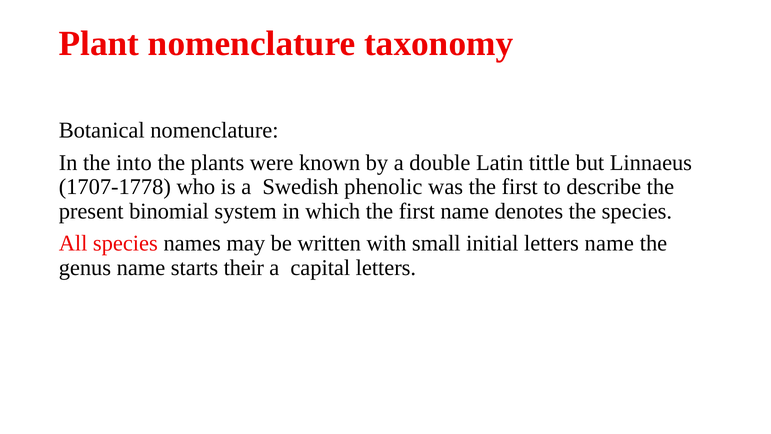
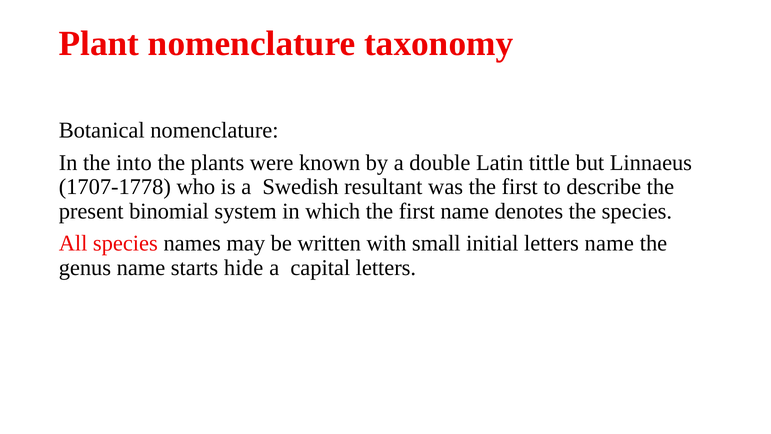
phenolic: phenolic -> resultant (383, 187)
their: their -> hide (244, 268)
